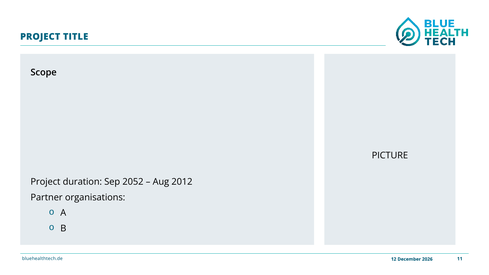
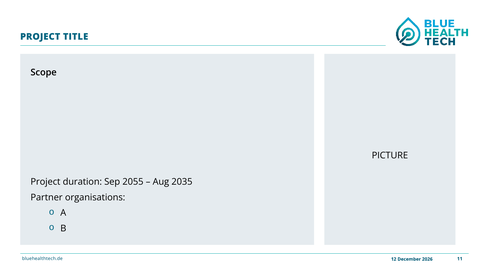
2052: 2052 -> 2055 (133, 182)
2012: 2012 -> 2035 (182, 182)
